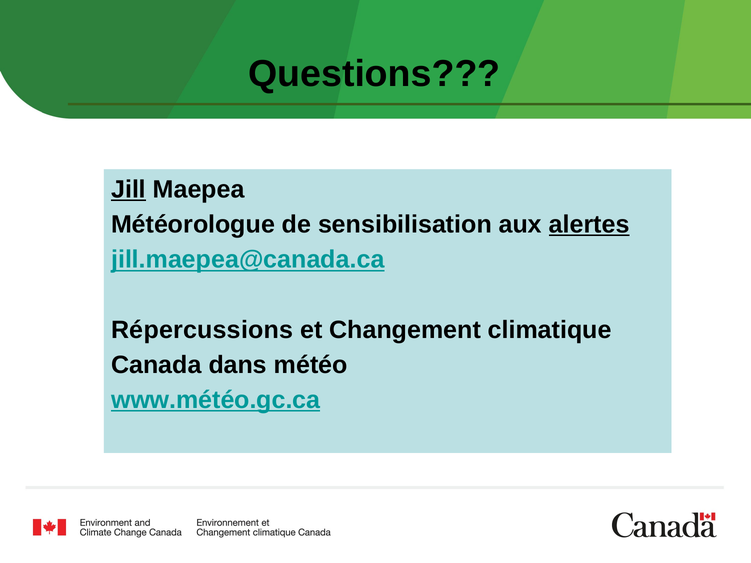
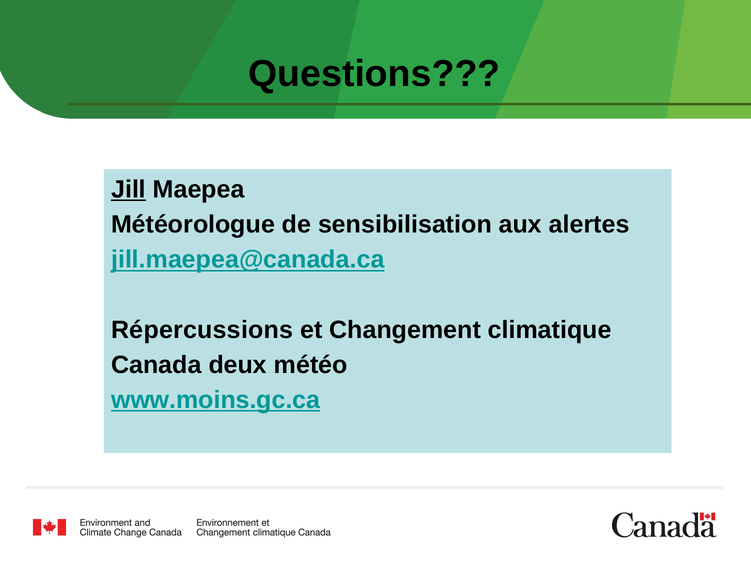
alertes underline: present -> none (589, 225)
dans: dans -> deux (238, 365)
www.météo.gc.ca: www.météo.gc.ca -> www.moins.gc.ca (216, 400)
